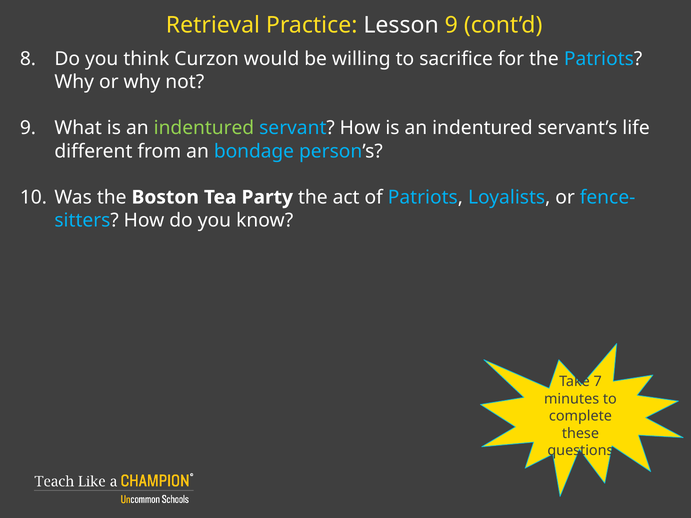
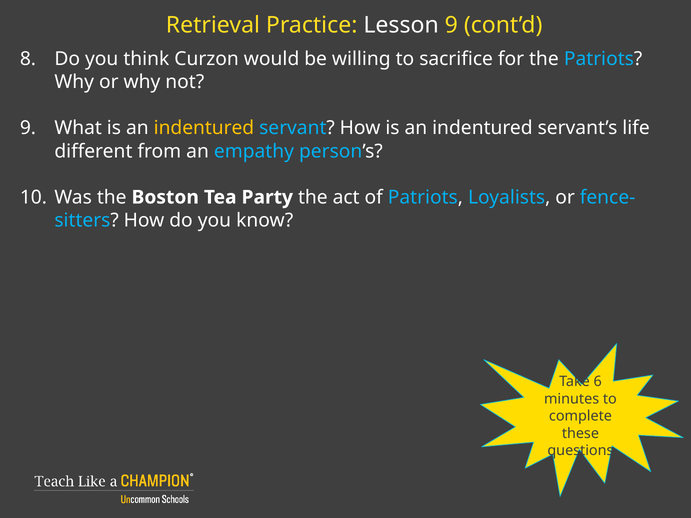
indentured colour: light green -> yellow (204, 128)
bondage: bondage -> empathy (254, 151)
7: 7 -> 6 (598, 382)
